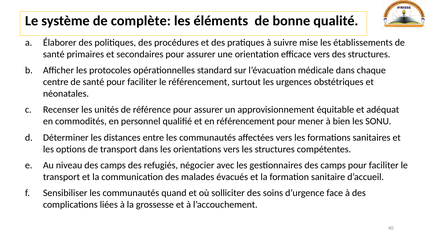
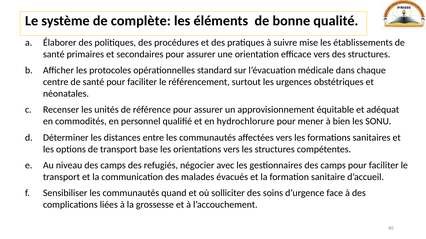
en référencement: référencement -> hydrochlorure (246, 122)
transport dans: dans -> base (149, 150)
